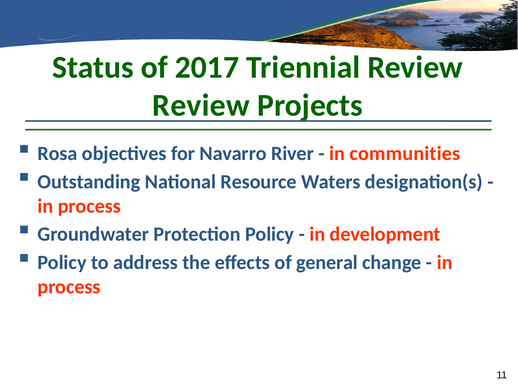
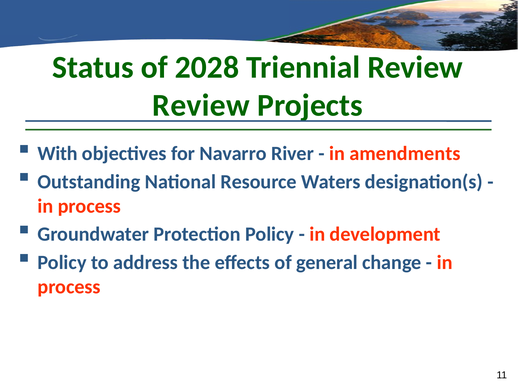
2017: 2017 -> 2028 (207, 67)
Rosa: Rosa -> With (58, 153)
communities: communities -> amendments (405, 153)
